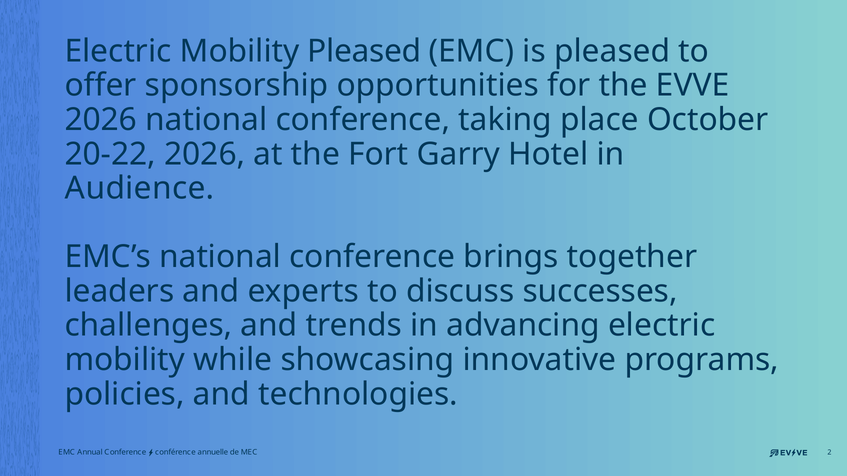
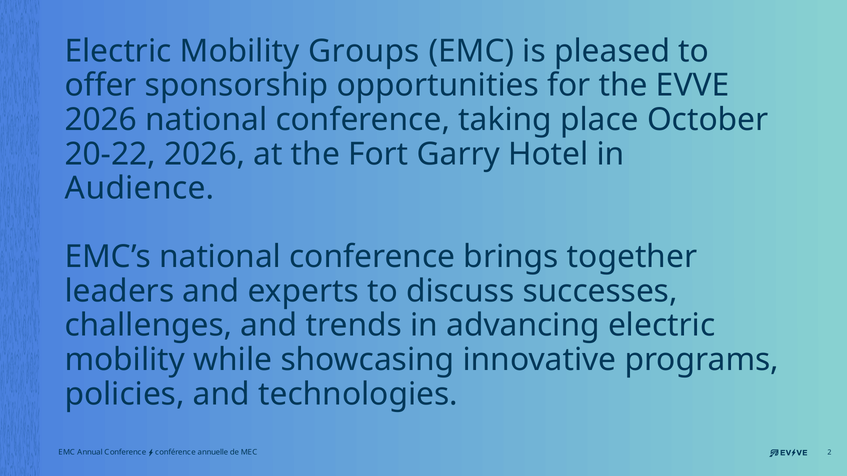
Mobility Pleased: Pleased -> Groups (364, 51)
